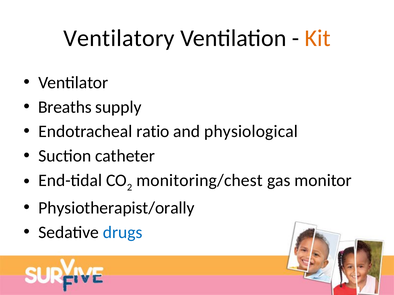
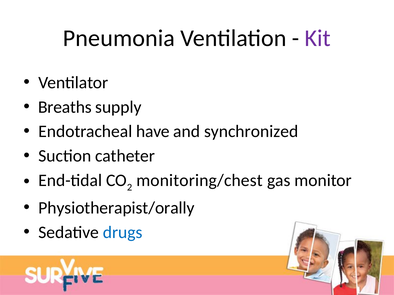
Ventilatory: Ventilatory -> Pneumonia (119, 38)
Kit colour: orange -> purple (318, 38)
ratio: ratio -> have (153, 132)
physiological: physiological -> synchronized (251, 132)
